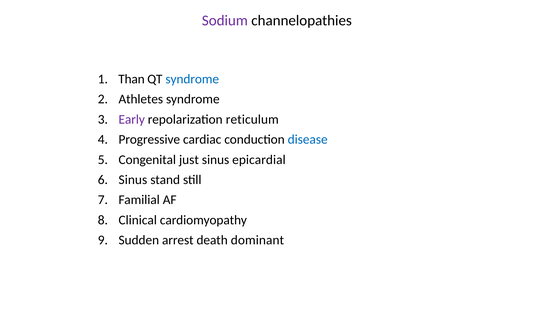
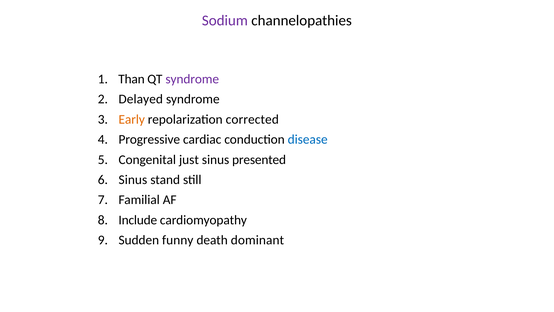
syndrome colour: blue -> purple (192, 79)
Athletes: Athletes -> Delayed (141, 99)
Early colour: purple -> orange (132, 119)
reticulum: reticulum -> corrected (252, 119)
epicardial: epicardial -> presented (259, 159)
Clinical: Clinical -> Include (138, 220)
arrest: arrest -> funny (178, 240)
